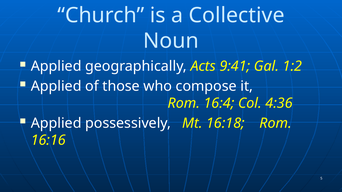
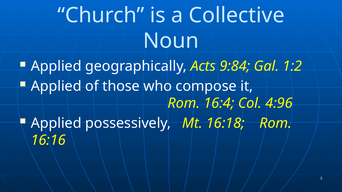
9:41: 9:41 -> 9:84 (235, 66)
4:36: 4:36 -> 4:96 (279, 103)
